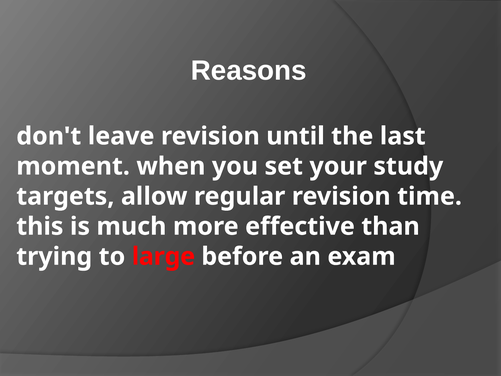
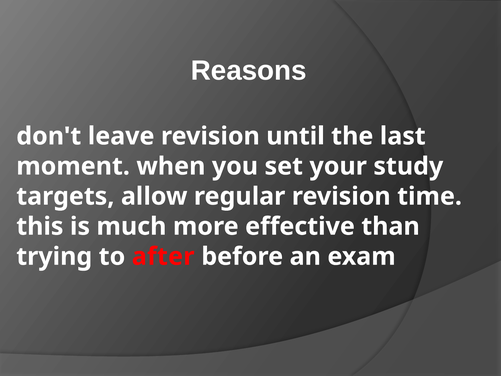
large: large -> after (163, 256)
